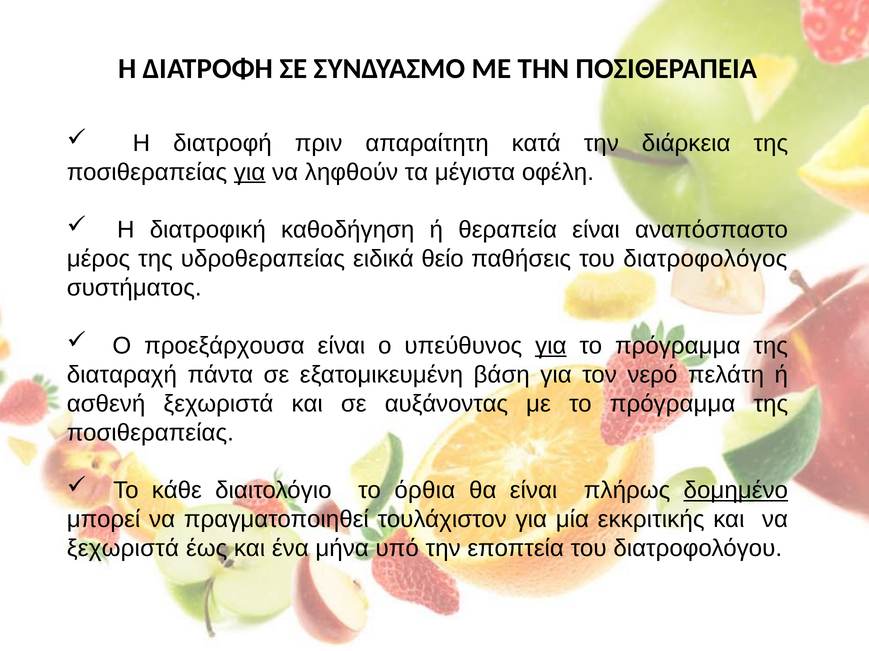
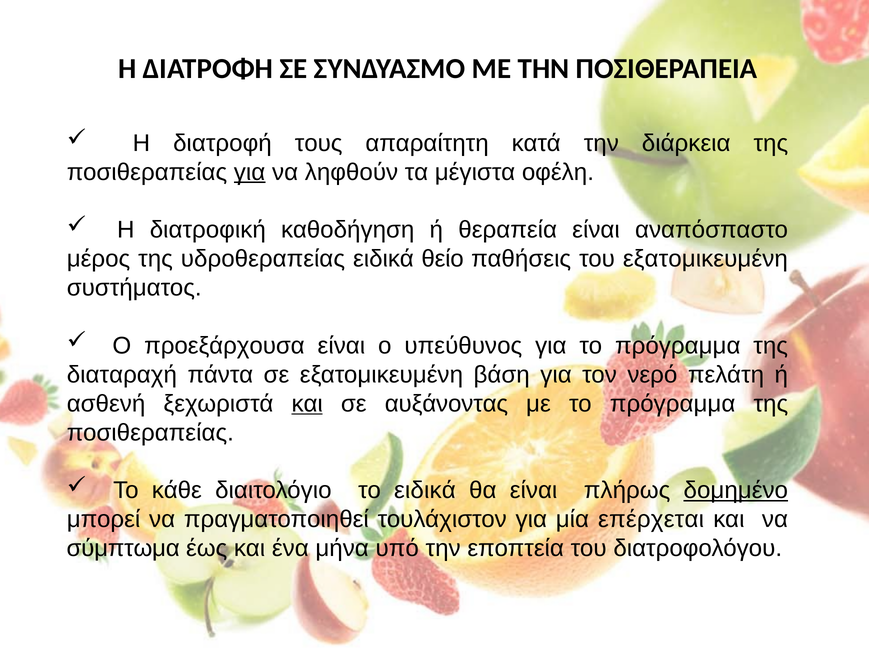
πριν: πριν -> τους (319, 143)
του διατροφολόγος: διατροφολόγος -> εξατομικευμένη (705, 259)
για underline: present -> none (551, 346)
και underline: none -> present (307, 404)
το όρθια: όρθια -> ειδικά (425, 491)
εκκριτικής: εκκριτικής -> επέρχεται (651, 520)
ξεχωριστά: ξεχωριστά -> σύμπτωμα (123, 549)
